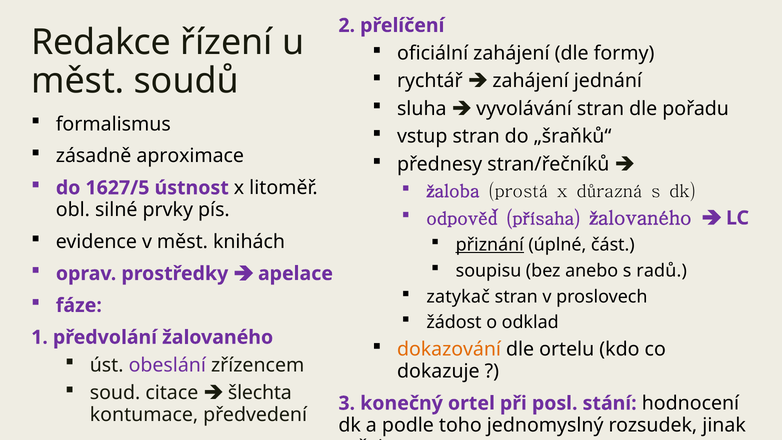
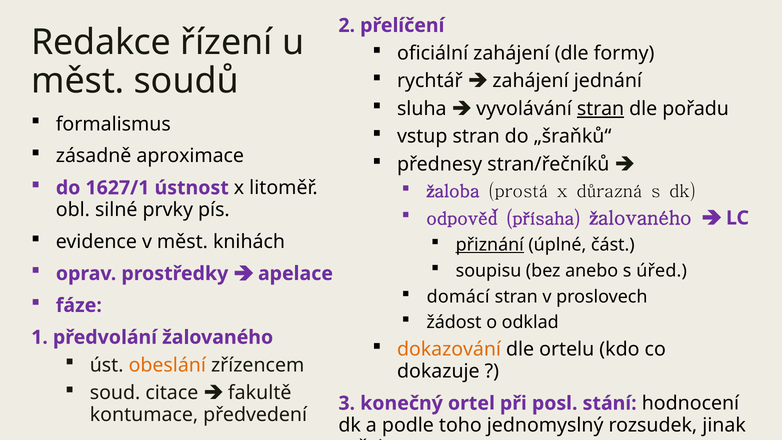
stran underline: none -> present (601, 109)
1627/5: 1627/5 -> 1627/1 (117, 188)
radů: radů -> úřed (662, 271)
zatykač: zatykač -> domácí (458, 297)
obeslání colour: purple -> orange (167, 365)
šlechta: šlechta -> fakultě (260, 393)
